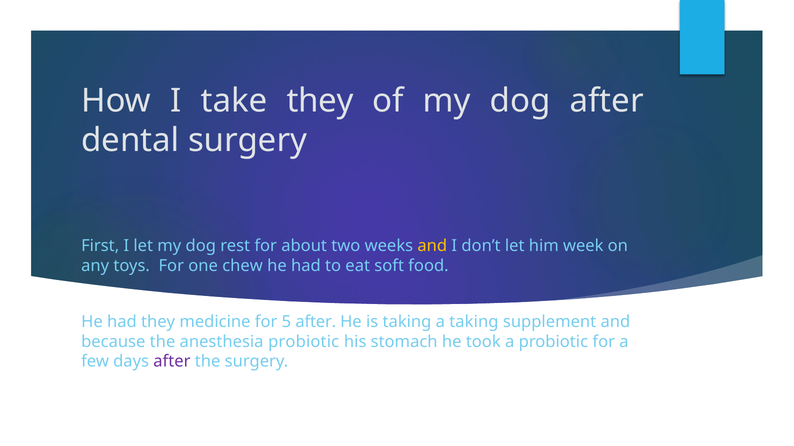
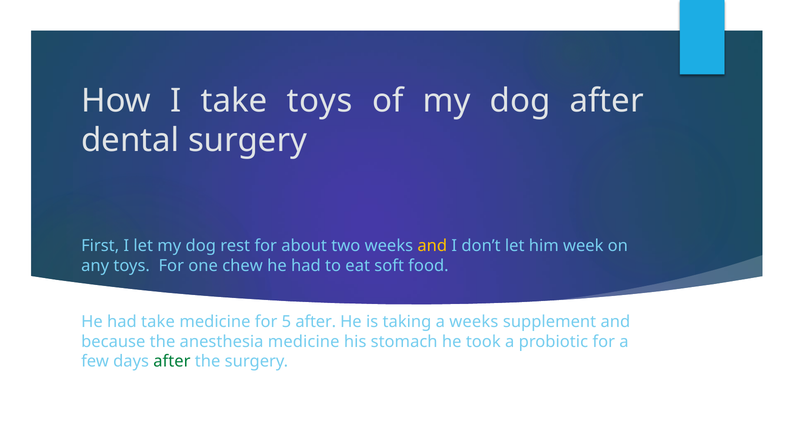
take they: they -> toys (320, 101)
had they: they -> take (158, 322)
a taking: taking -> weeks (474, 322)
anesthesia probiotic: probiotic -> medicine (304, 342)
after colour: purple -> green (172, 362)
